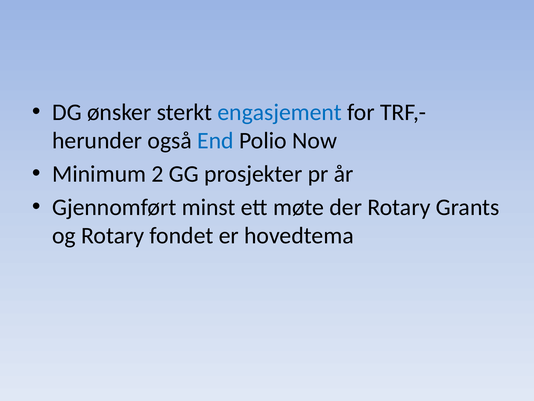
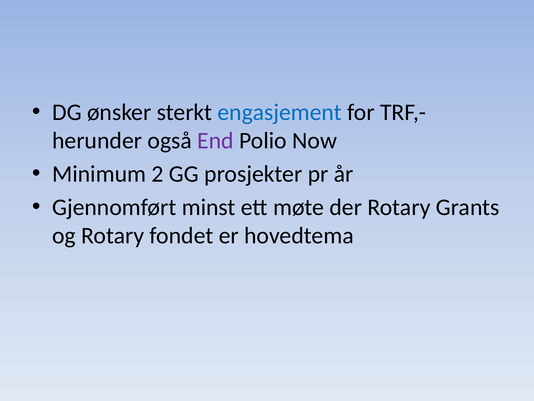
End colour: blue -> purple (215, 141)
